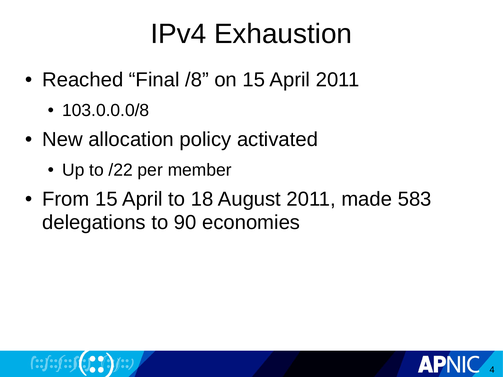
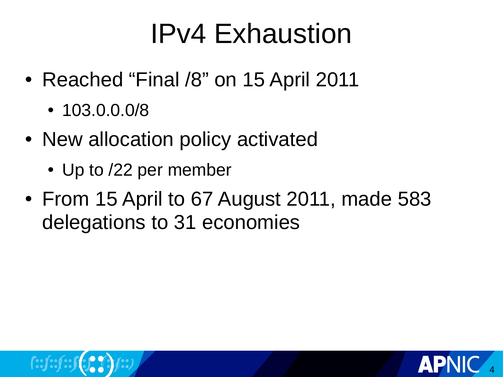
18: 18 -> 67 (202, 199)
90: 90 -> 31 (185, 223)
